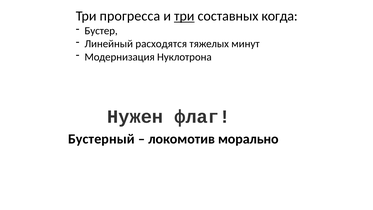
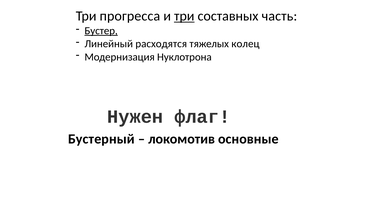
когда: когда -> часть (279, 16)
Бустер underline: none -> present (101, 31)
минут: минут -> колец (245, 44)
морально: морально -> основные (248, 139)
